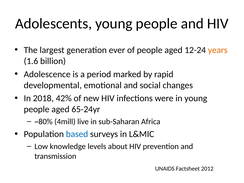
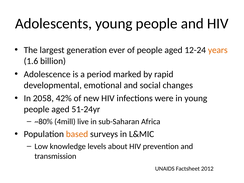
2018: 2018 -> 2058 (43, 98)
65-24yr: 65-24yr -> 51-24yr (86, 109)
based colour: blue -> orange (77, 134)
